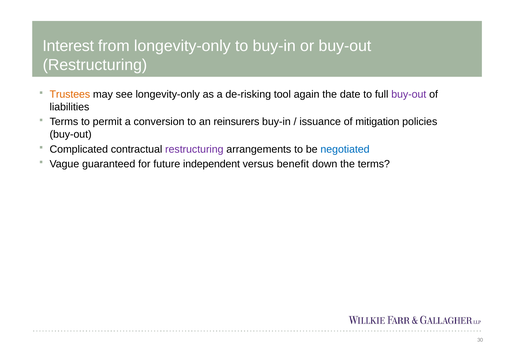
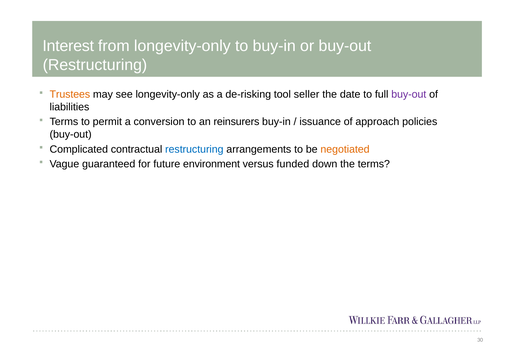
again: again -> seller (307, 94)
mitigation: mitigation -> approach (377, 122)
restructuring colour: purple -> blue (194, 149)
negotiated colour: blue -> orange (345, 149)
independent: independent -> environment (212, 164)
benefit: benefit -> funded (293, 164)
